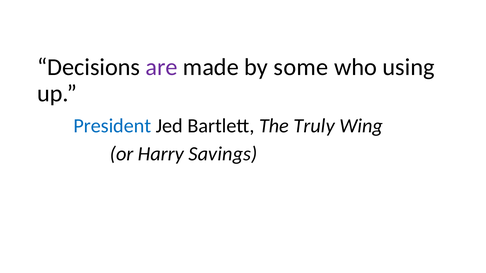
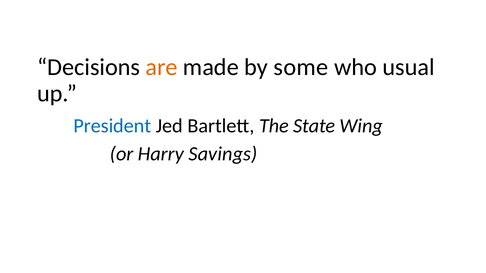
are colour: purple -> orange (162, 67)
using: using -> usual (409, 67)
Truly: Truly -> State (314, 126)
